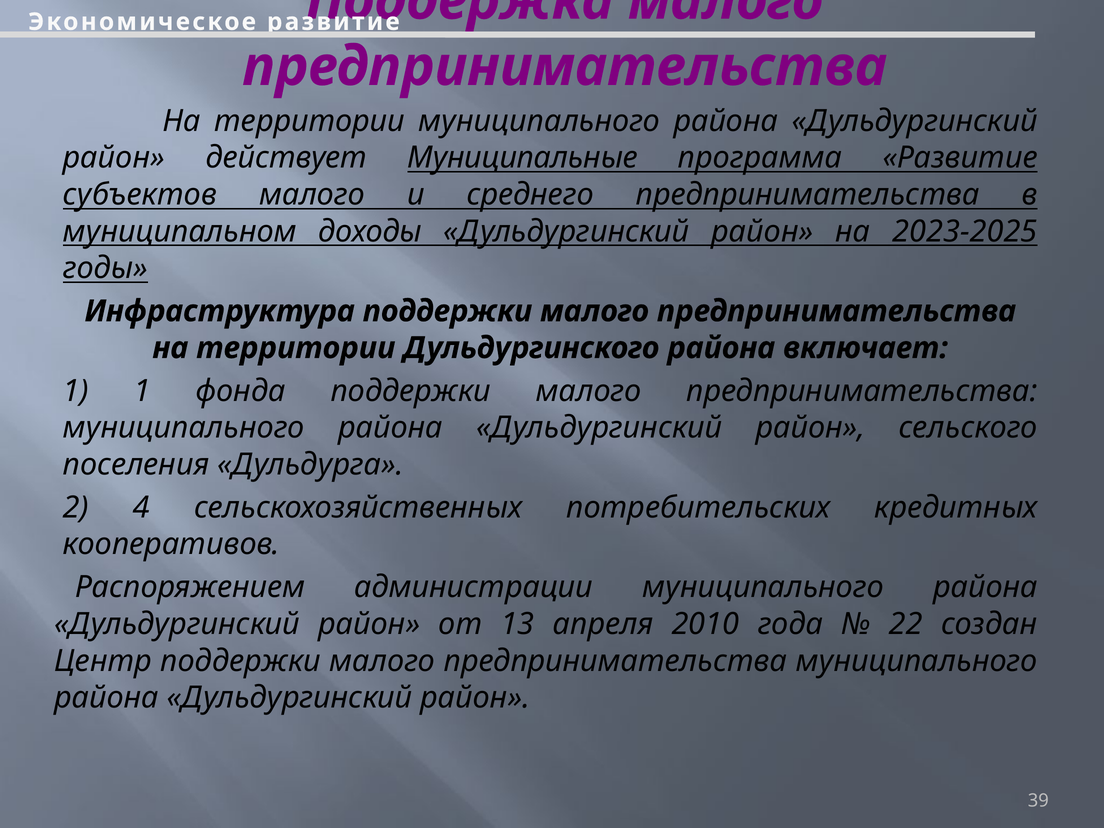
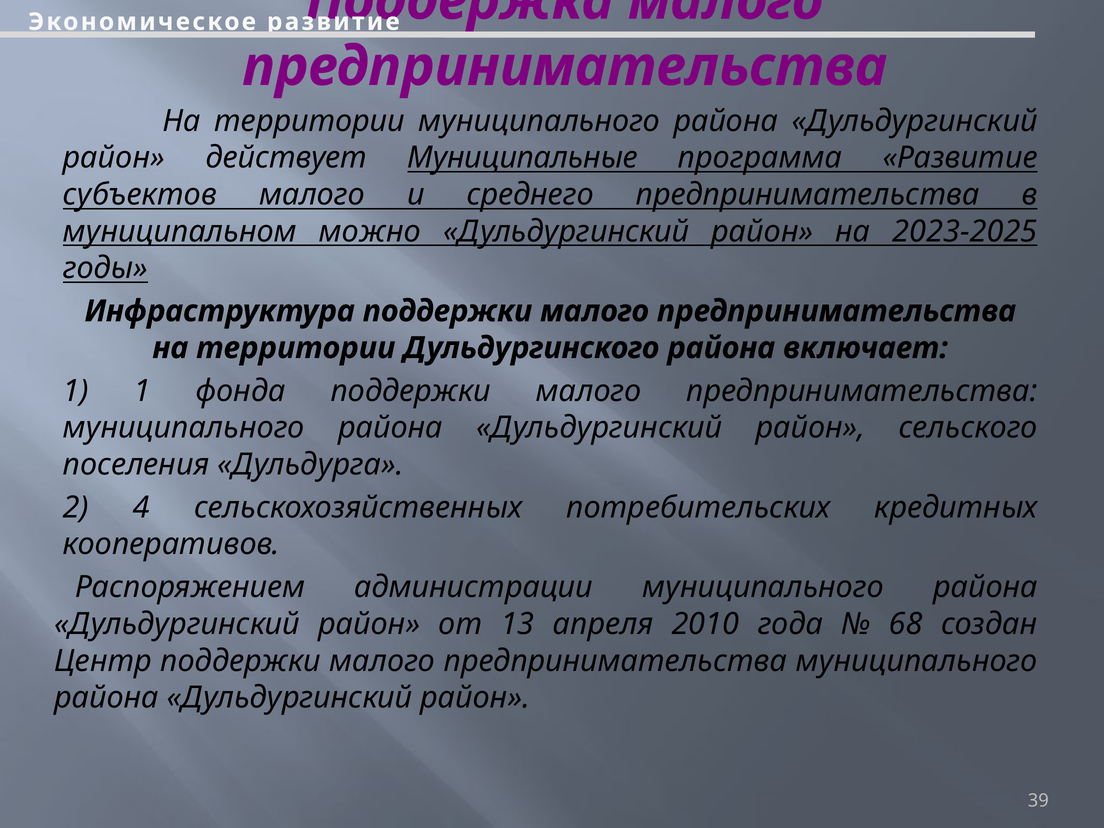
доходы: доходы -> можно (370, 231)
22: 22 -> 68 (906, 624)
